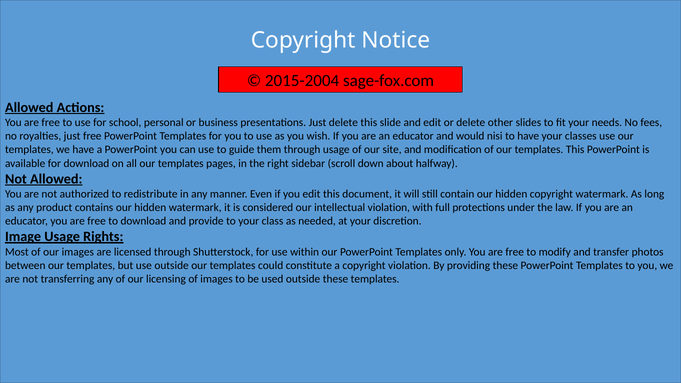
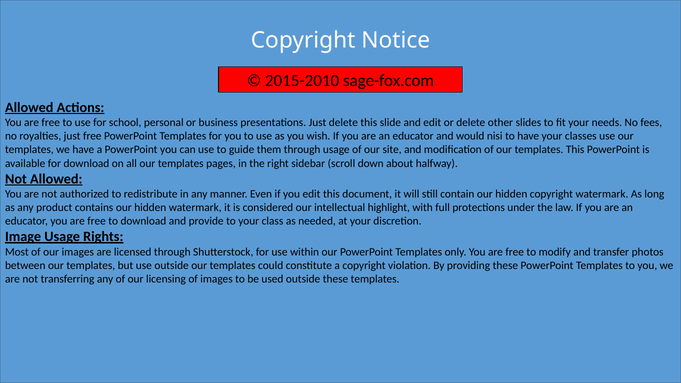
2015-2004: 2015-2004 -> 2015-2010 (302, 81)
intellectual violation: violation -> highlight (389, 208)
